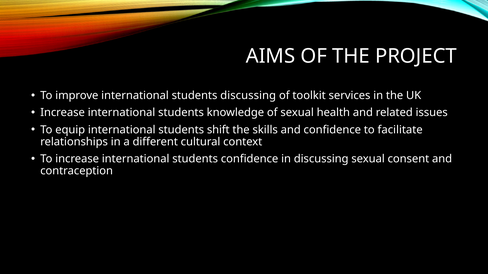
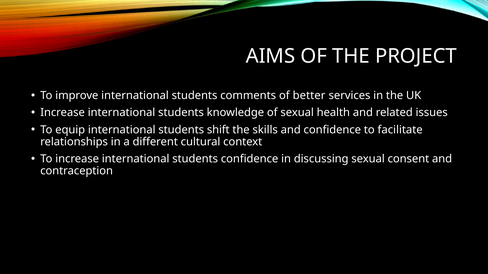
students discussing: discussing -> comments (248, 96)
toolkit: toolkit -> better (309, 96)
